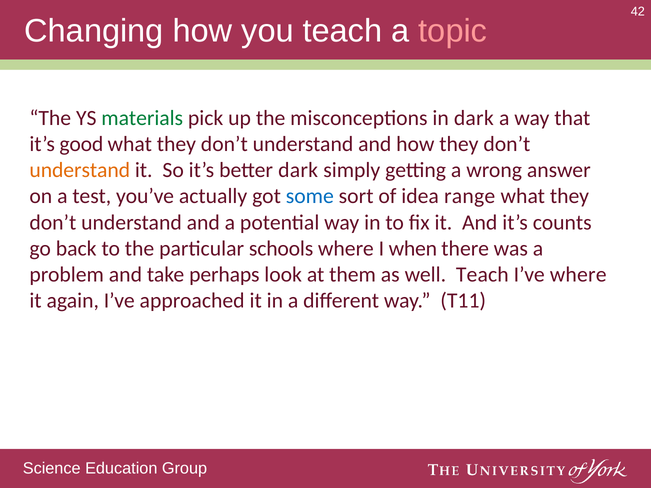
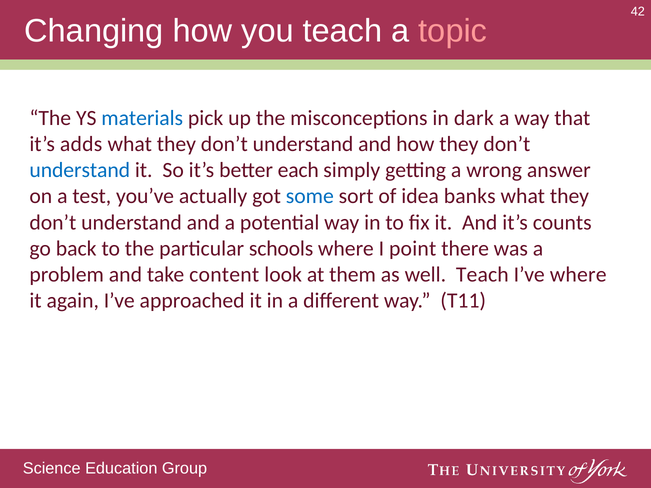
materials colour: green -> blue (142, 118)
good: good -> adds (81, 144)
understand colour: orange -> blue (80, 170)
better dark: dark -> each (298, 170)
range: range -> banks (470, 196)
when: when -> point (413, 248)
perhaps: perhaps -> content (224, 275)
